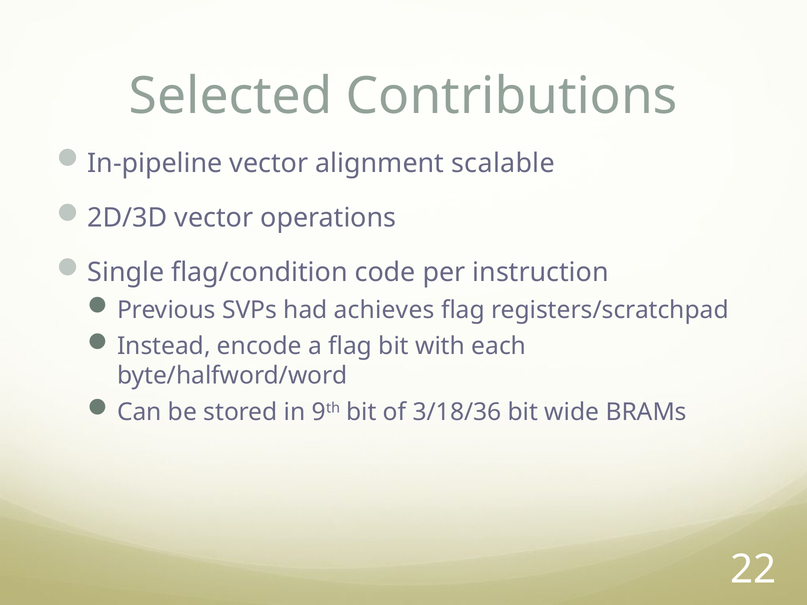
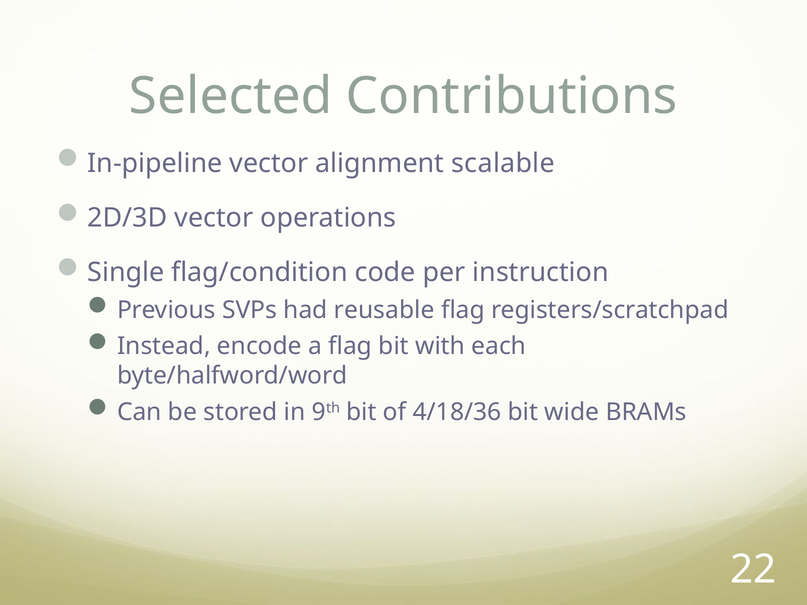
achieves: achieves -> reusable (384, 310)
3/18/36: 3/18/36 -> 4/18/36 (457, 412)
